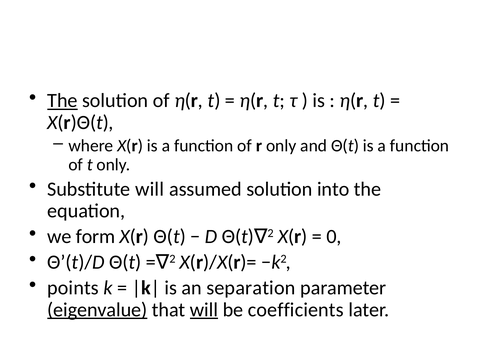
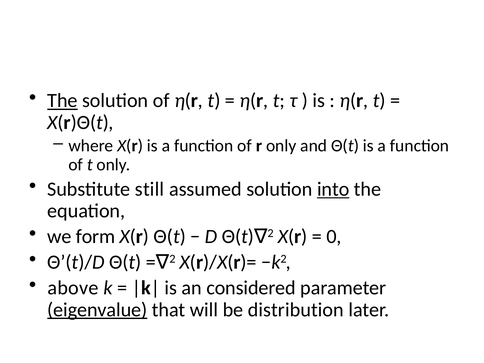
Substitute will: will -> still (150, 189)
into underline: none -> present (333, 189)
points: points -> above (73, 288)
separation: separation -> considered (251, 288)
will underline: present -> none (204, 310)
coefficients: coefficients -> distribution (296, 310)
